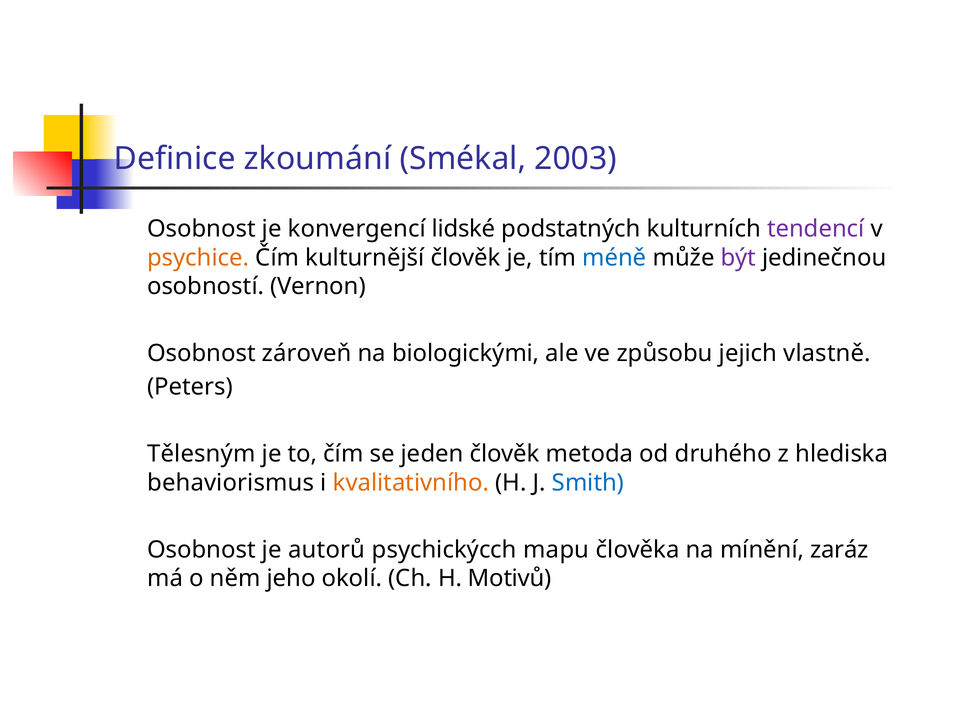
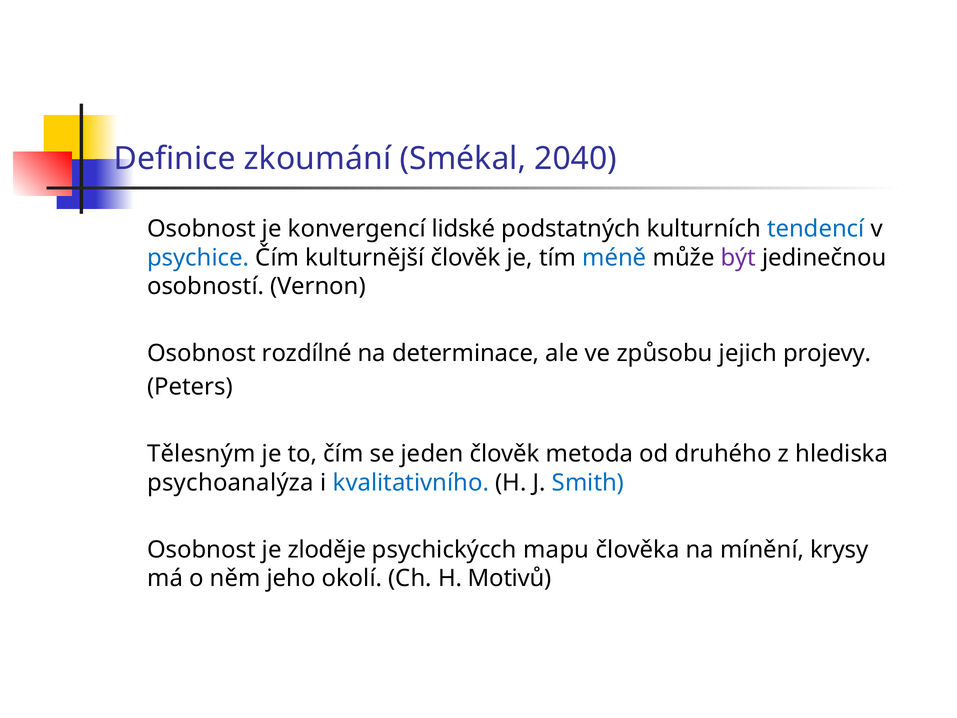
2003: 2003 -> 2040 (576, 159)
tendencí colour: purple -> blue (816, 229)
psychice colour: orange -> blue (198, 258)
zároveň: zároveň -> rozdílné (307, 353)
biologickými: biologickými -> determinace (466, 353)
vlastně: vlastně -> projevy (827, 353)
behaviorismus: behaviorismus -> psychoanalýza (231, 483)
kvalitativního colour: orange -> blue (411, 483)
autorů: autorů -> zloděje (327, 550)
zaráz: zaráz -> krysy (839, 550)
